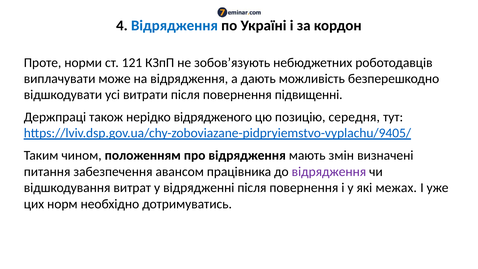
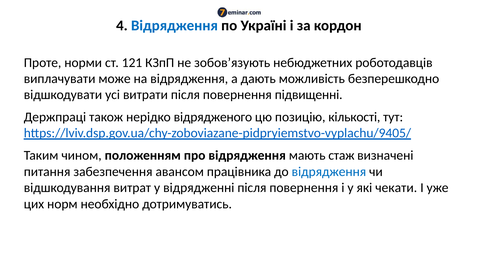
середня: середня -> кількості (354, 117)
змін: змін -> стаж (341, 155)
відрядження colour: purple -> blue (329, 172)
межах: межах -> чекати (396, 188)
